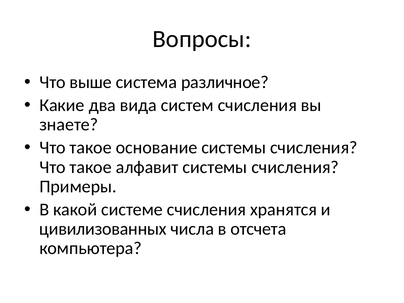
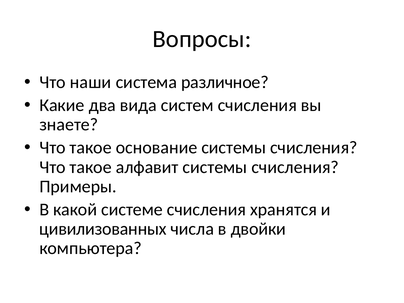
выше: выше -> наши (91, 82)
отсчета: отсчета -> двойки (258, 229)
